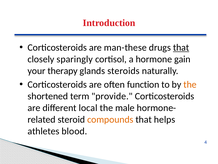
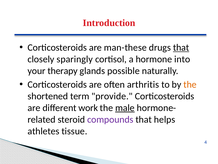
gain: gain -> into (182, 59)
steroids: steroids -> possible (123, 71)
function: function -> arthritis (143, 84)
local: local -> work (88, 108)
male underline: none -> present (125, 108)
compounds colour: orange -> purple (110, 119)
blood: blood -> tissue (74, 131)
